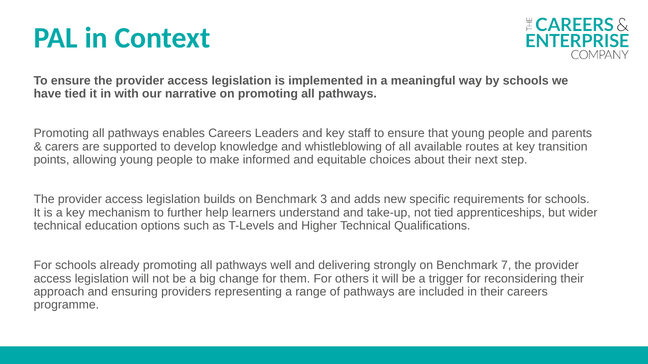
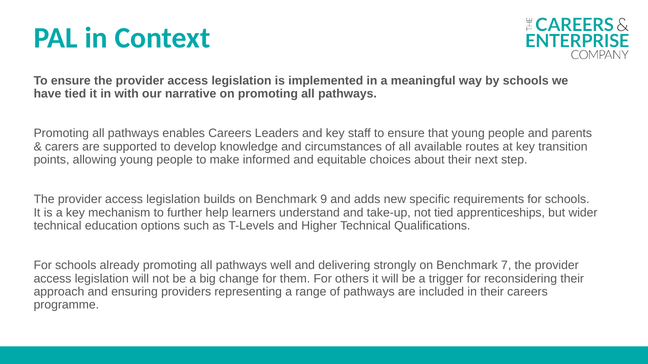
whistleblowing: whistleblowing -> circumstances (343, 147)
3: 3 -> 9 (324, 200)
